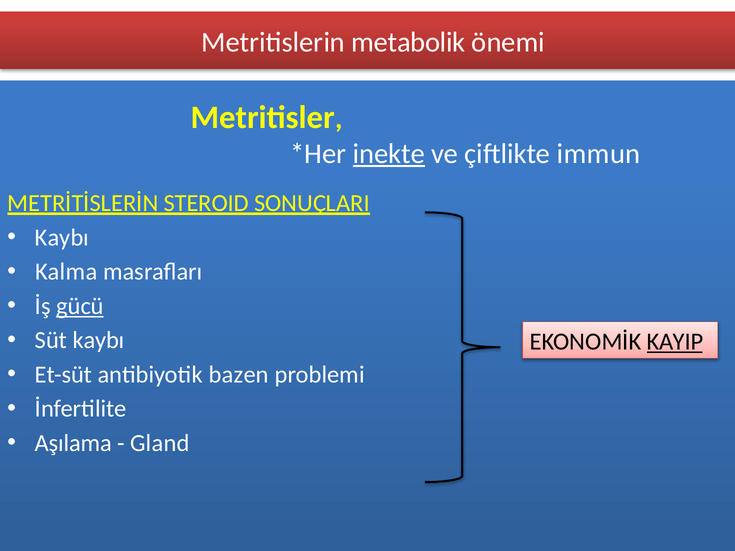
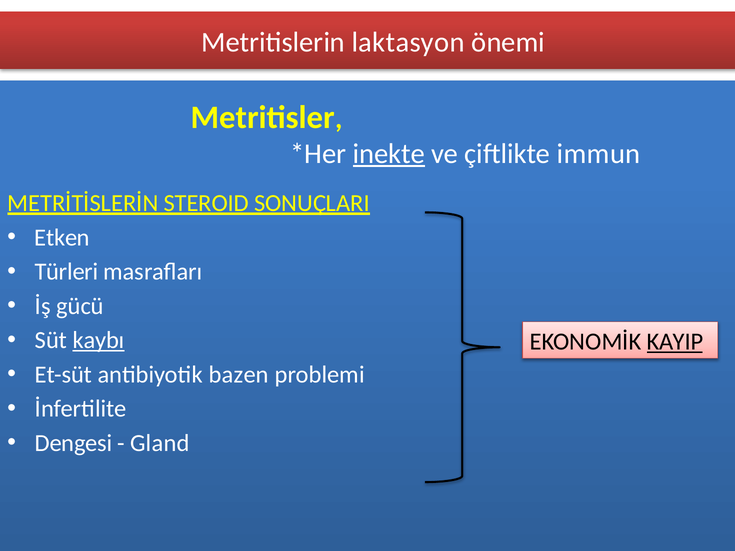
metabolik: metabolik -> laktasyon (408, 42)
Kaybı: Kaybı -> Etken (62, 238)
Kalma: Kalma -> Türleri (66, 272)
gücü underline: present -> none (80, 306)
kaybı underline: none -> present (99, 341)
Aşılama: Aşılama -> Dengesi (73, 443)
